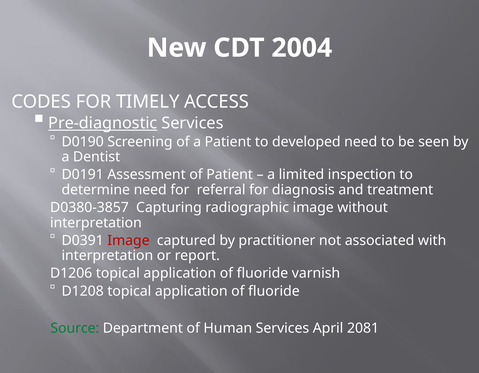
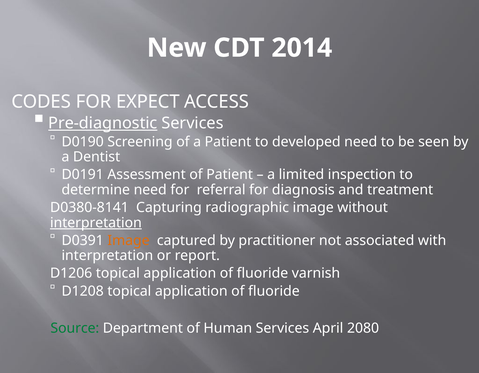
2004: 2004 -> 2014 (302, 48)
TIMELY: TIMELY -> EXPECT (148, 102)
D0380-3857: D0380-3857 -> D0380-8141 (89, 207)
interpretation underline: none -> present (96, 222)
Image colour: red -> orange (128, 240)
2081: 2081 -> 2080 (363, 328)
